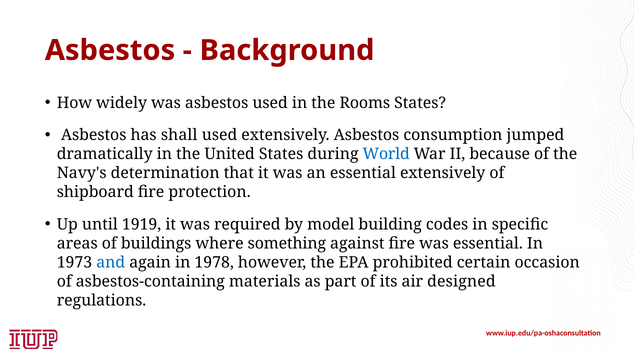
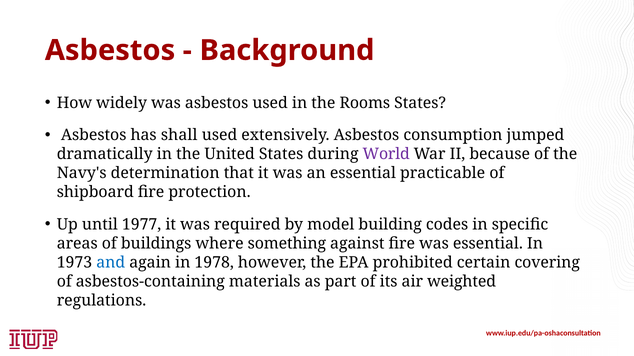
World colour: blue -> purple (386, 154)
essential extensively: extensively -> practicable (443, 173)
1919: 1919 -> 1977 (142, 225)
occasion: occasion -> covering (547, 263)
designed: designed -> weighted (462, 282)
